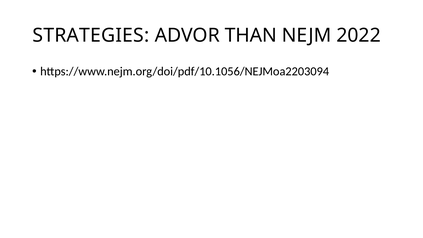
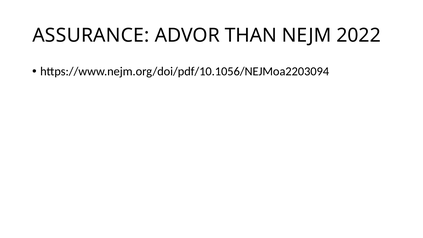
STRATEGIES: STRATEGIES -> ASSURANCE (91, 36)
